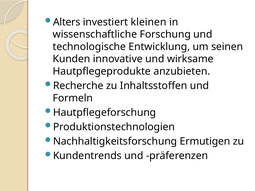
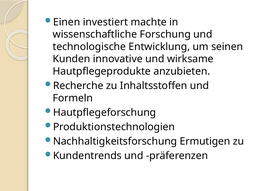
Alters: Alters -> Einen (67, 22)
kleinen: kleinen -> machte (149, 22)
